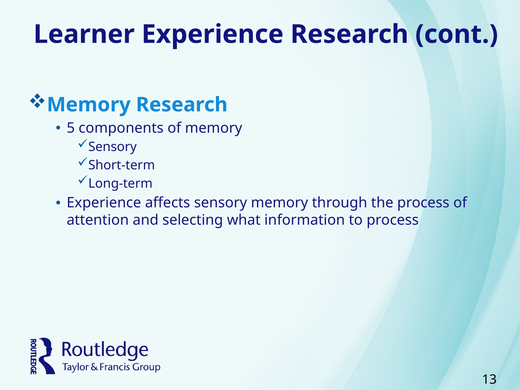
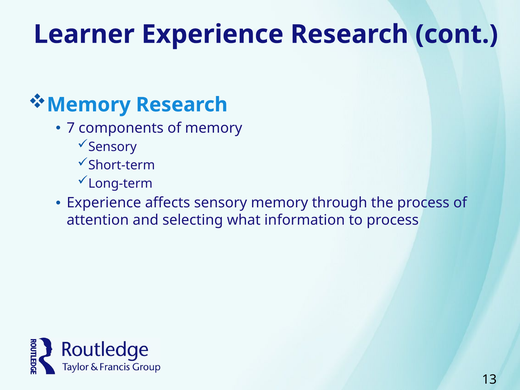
5: 5 -> 7 (71, 128)
